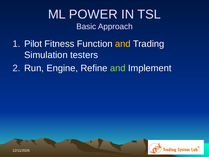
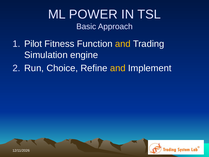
testers: testers -> engine (84, 55)
Engine: Engine -> Choice (62, 68)
and colour: light green -> yellow (118, 68)
